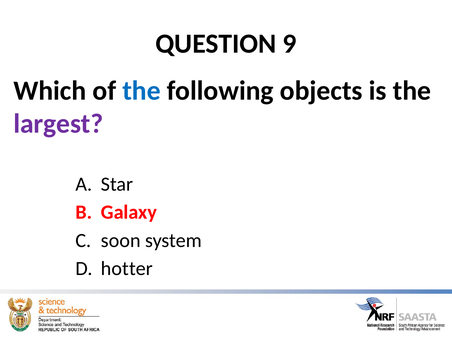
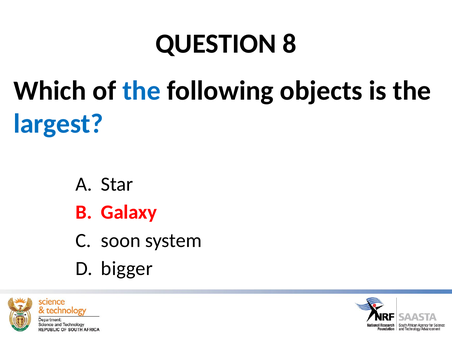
9: 9 -> 8 (289, 44)
largest colour: purple -> blue (58, 124)
hotter: hotter -> bigger (127, 269)
